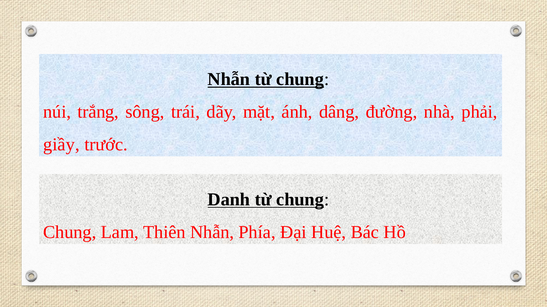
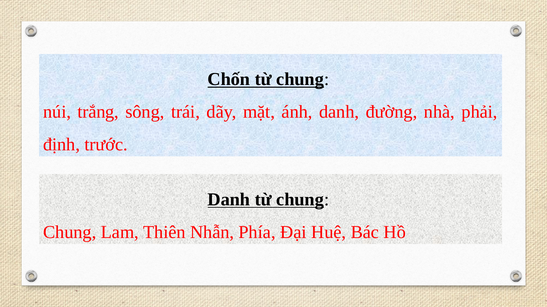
Nhẫn: Nhẫn -> Chốn (229, 79)
ánh dâng: dâng -> danh (339, 112)
giầy: giầy -> định (62, 145)
